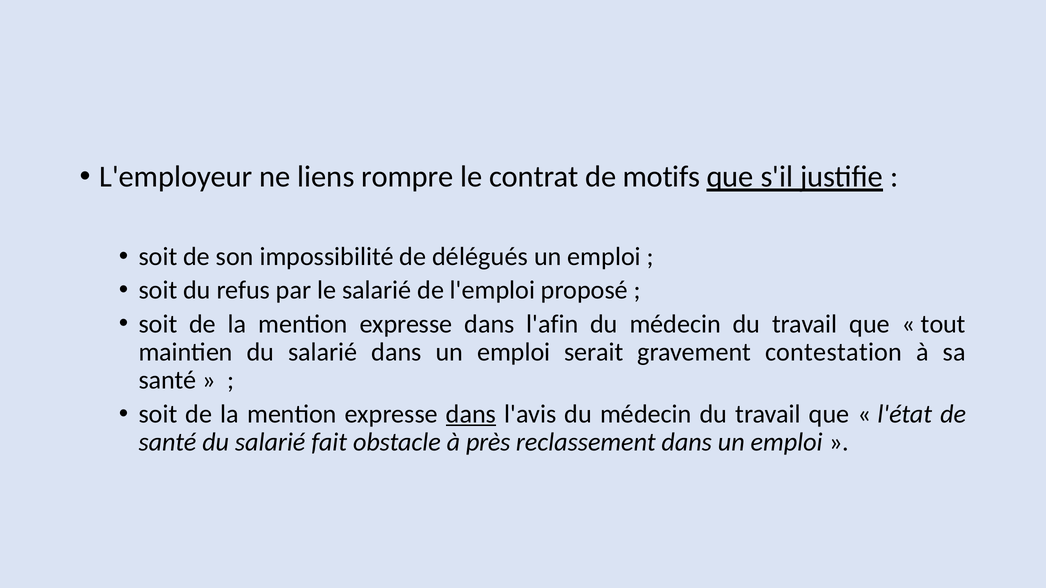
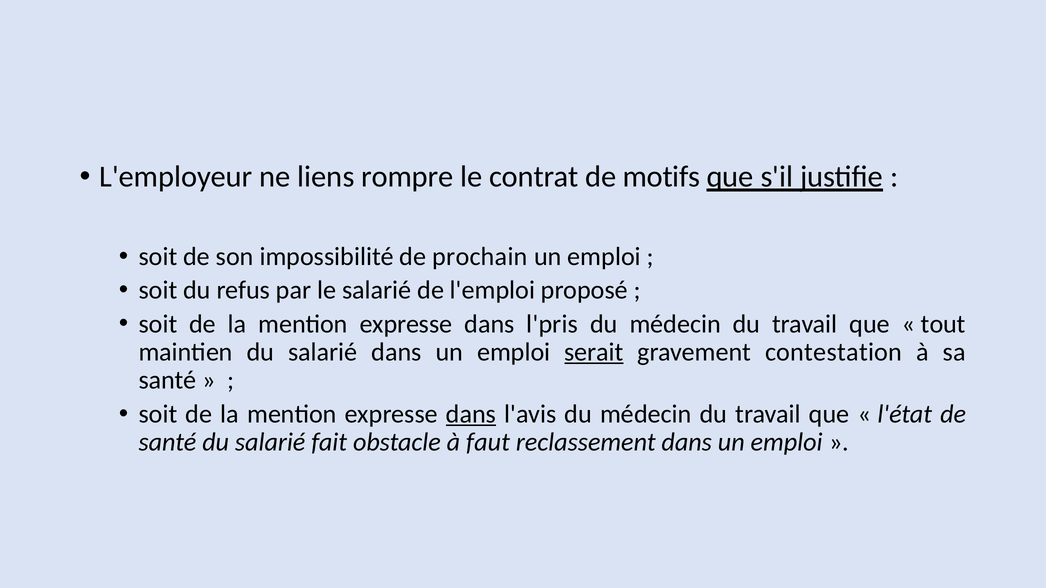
délégués: délégués -> prochain (480, 257)
l'afin: l'afin -> l'pris (552, 324)
serait underline: none -> present (594, 352)
près: près -> faut (488, 442)
